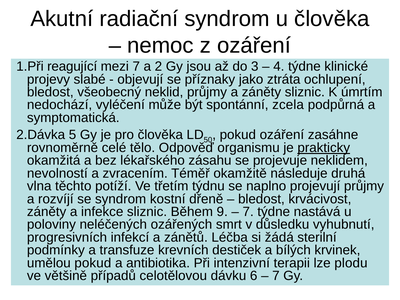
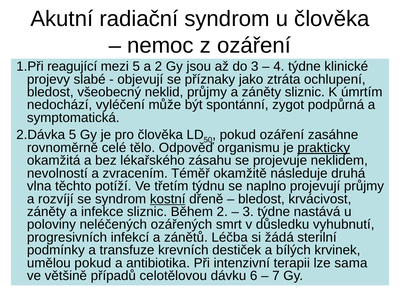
mezi 7: 7 -> 5 (136, 67)
zcela: zcela -> zygot (288, 105)
kostní underline: none -> present (168, 199)
Během 9: 9 -> 2 (222, 212)
7: 7 -> 3 (248, 212)
plodu: plodu -> sama (351, 263)
